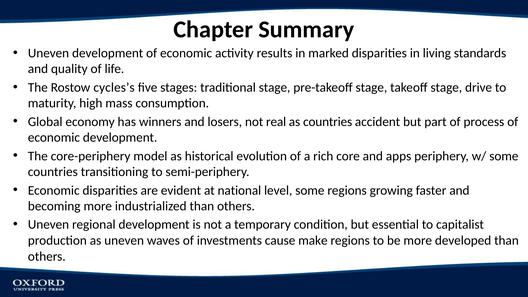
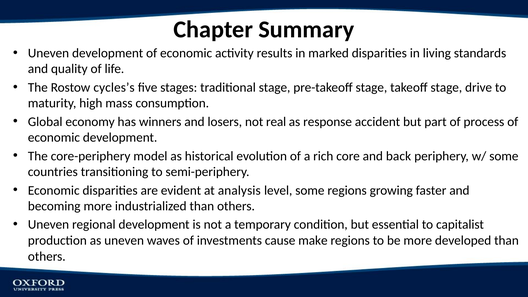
as countries: countries -> response (328, 122)
apps: apps -> back (399, 156)
national: national -> analysis (239, 190)
